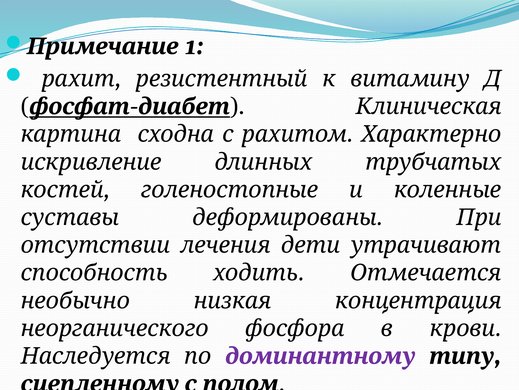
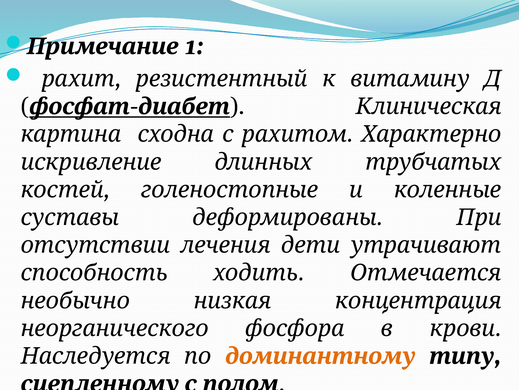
доминантному colour: purple -> orange (320, 356)
